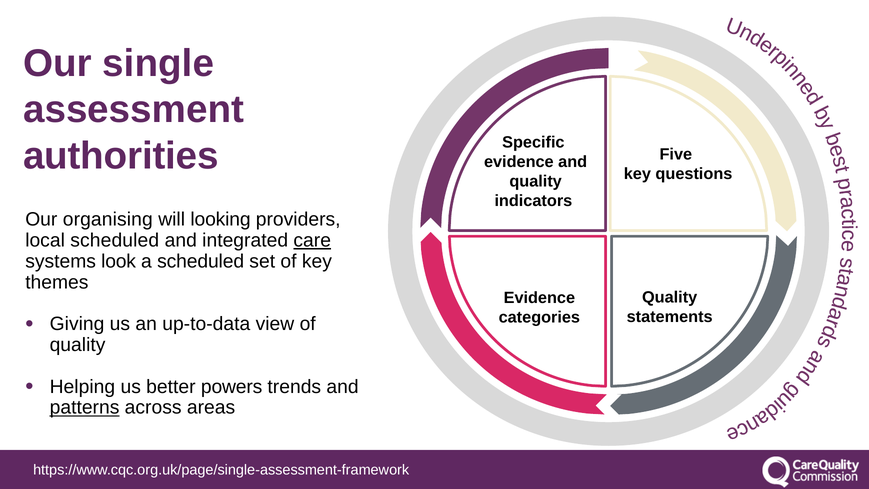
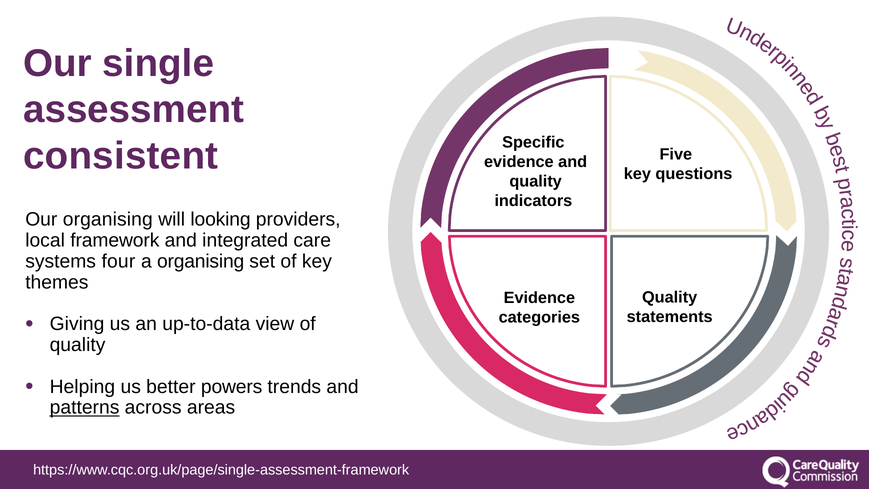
authorities: authorities -> consistent (121, 156)
local scheduled: scheduled -> framework (115, 240)
care underline: present -> none (312, 240)
look: look -> four (118, 261)
a scheduled: scheduled -> organising (201, 261)
